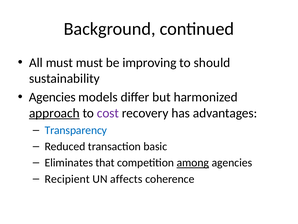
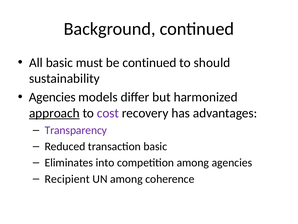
All must: must -> basic (59, 63)
be improving: improving -> continued (149, 63)
Transparency colour: blue -> purple (76, 130)
that: that -> into (105, 162)
among underline: present -> none (193, 162)
UN affects: affects -> among (126, 179)
